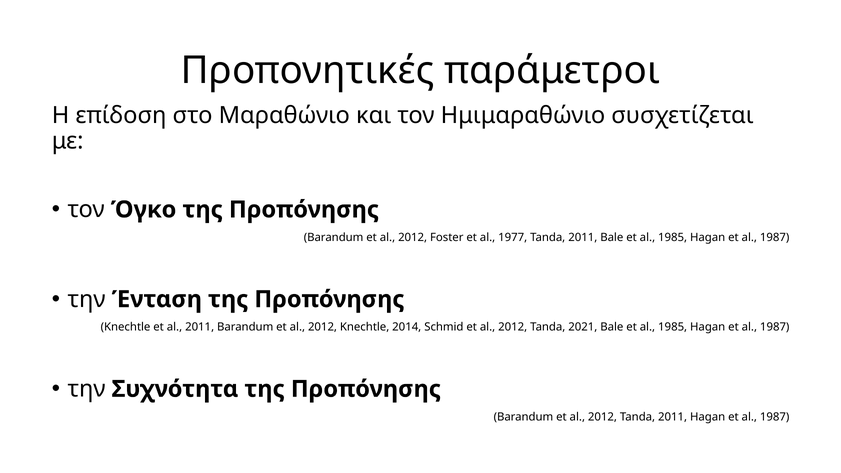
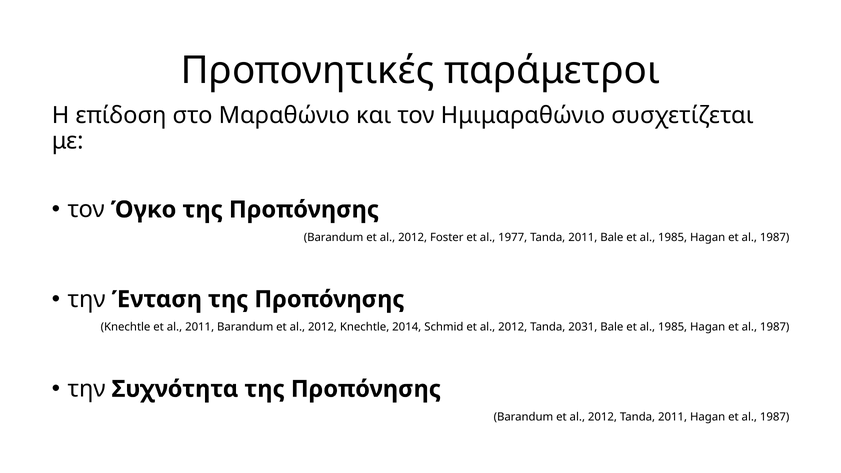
2021: 2021 -> 2031 (583, 327)
